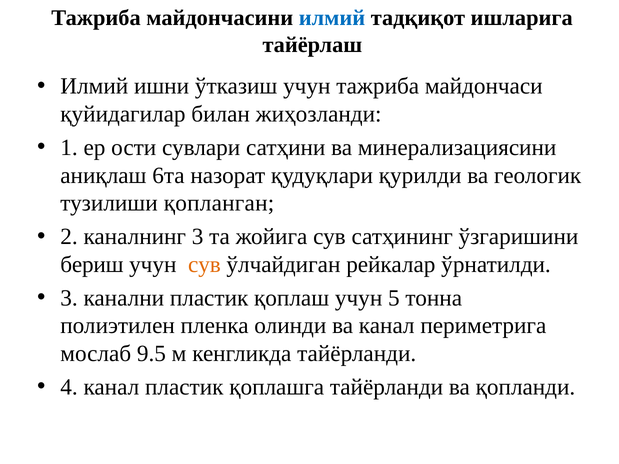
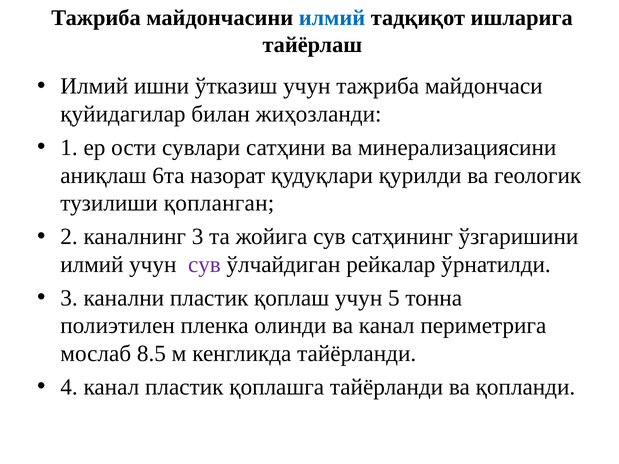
бериш: бериш -> илмий (92, 265)
сув colour: orange -> purple (204, 265)
9.5: 9.5 -> 8.5 (151, 354)
